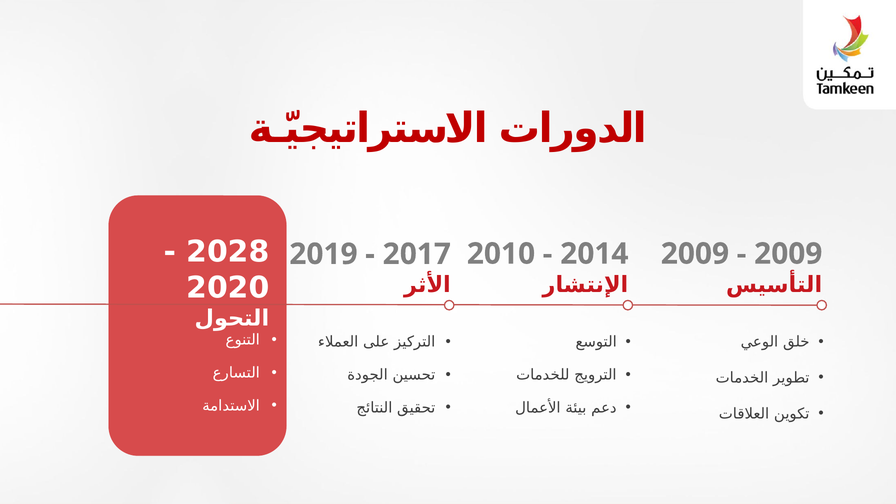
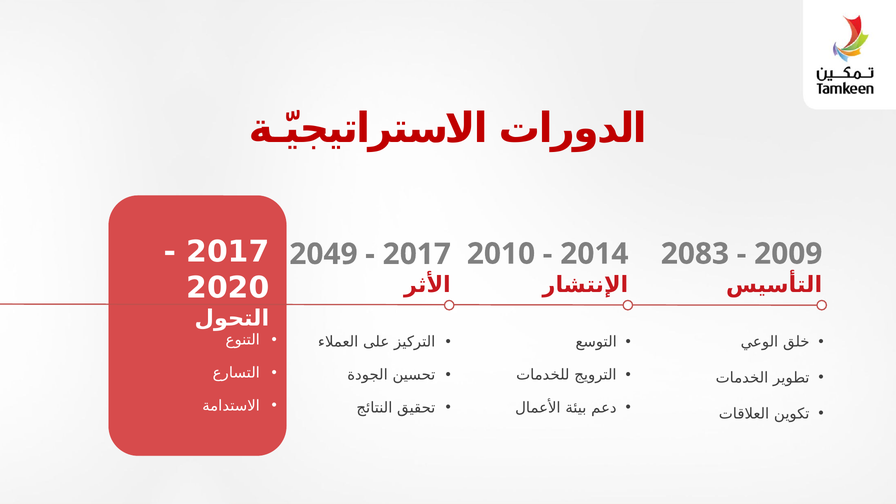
2028: 2028 -> 2017 (228, 252)
2009: 2009 -> 2083 (695, 254)
2019: 2019 -> 2049 (323, 254)
